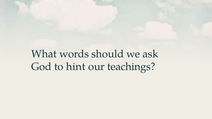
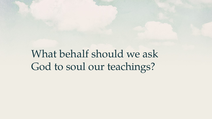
words: words -> behalf (74, 54)
hint: hint -> soul (76, 67)
